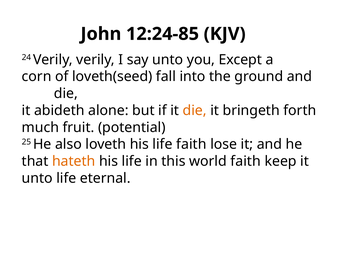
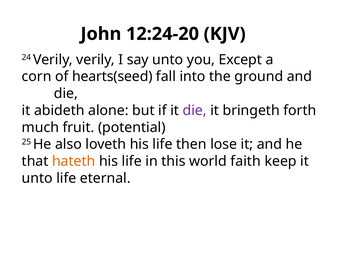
12:24-85: 12:24-85 -> 12:24-20 (163, 34)
loveth(seed: loveth(seed -> hearts(seed (112, 76)
die colour: orange -> purple (195, 110)
life faith: faith -> then (191, 144)
